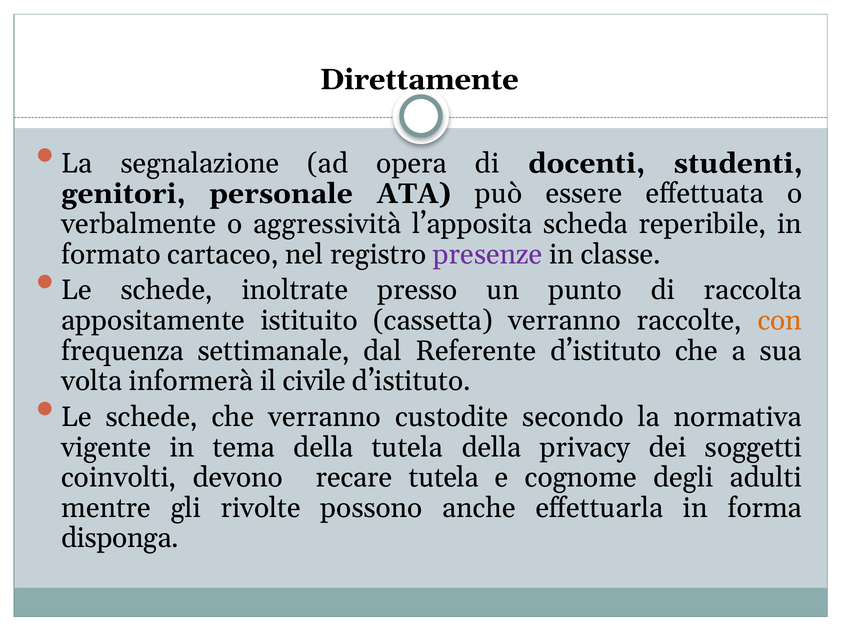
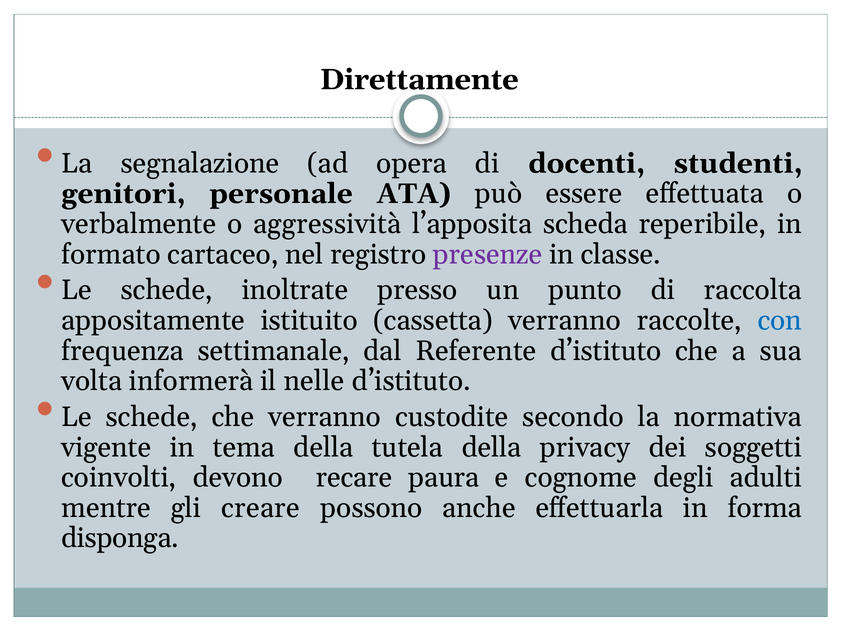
con colour: orange -> blue (780, 321)
civile: civile -> nelle (314, 381)
recare tutela: tutela -> paura (444, 478)
rivolte: rivolte -> creare (261, 508)
